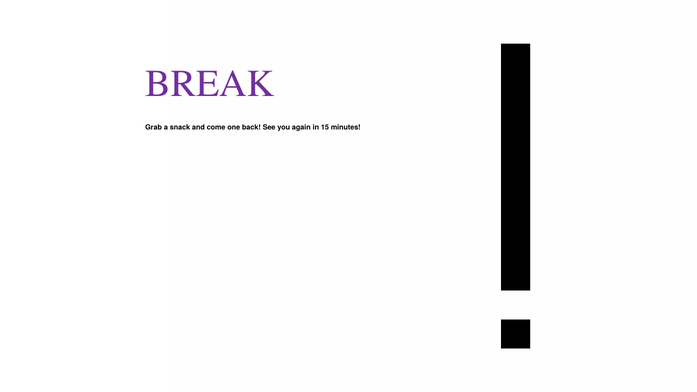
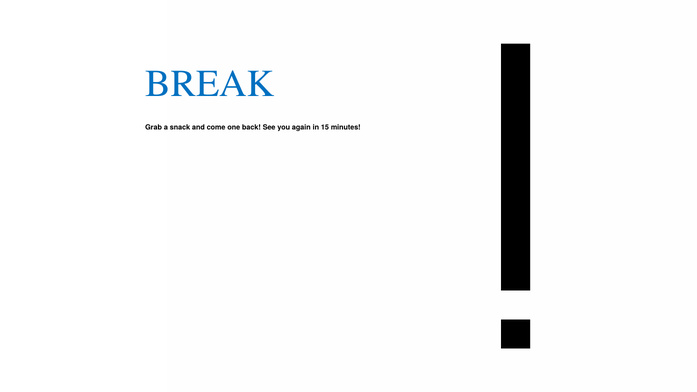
BREAK colour: purple -> blue (210, 84)
